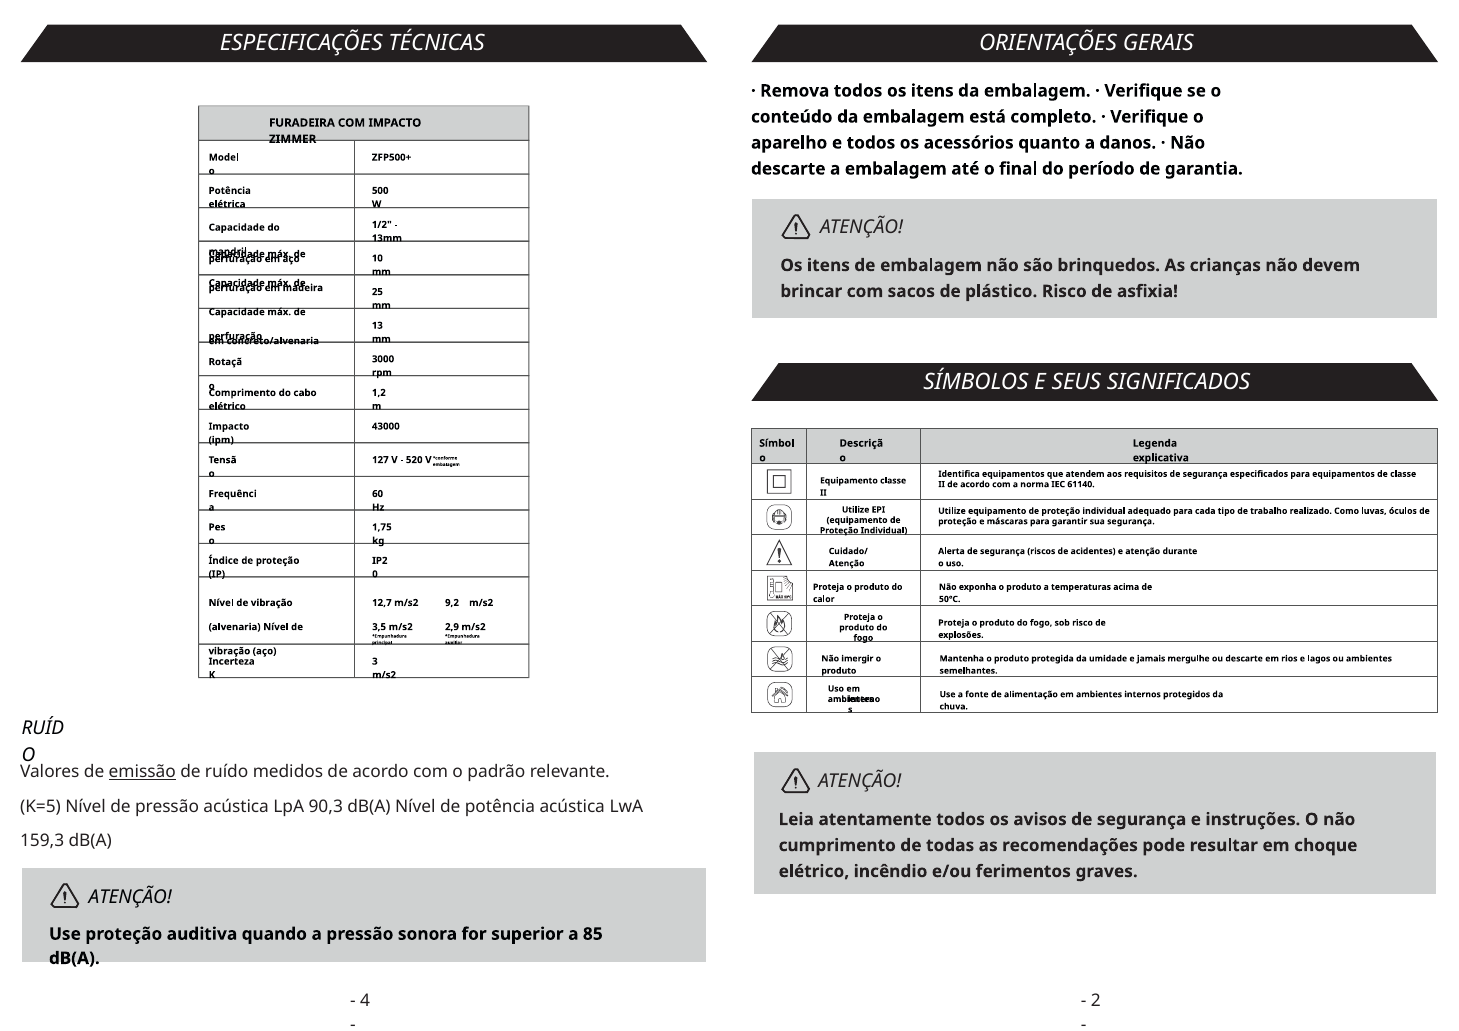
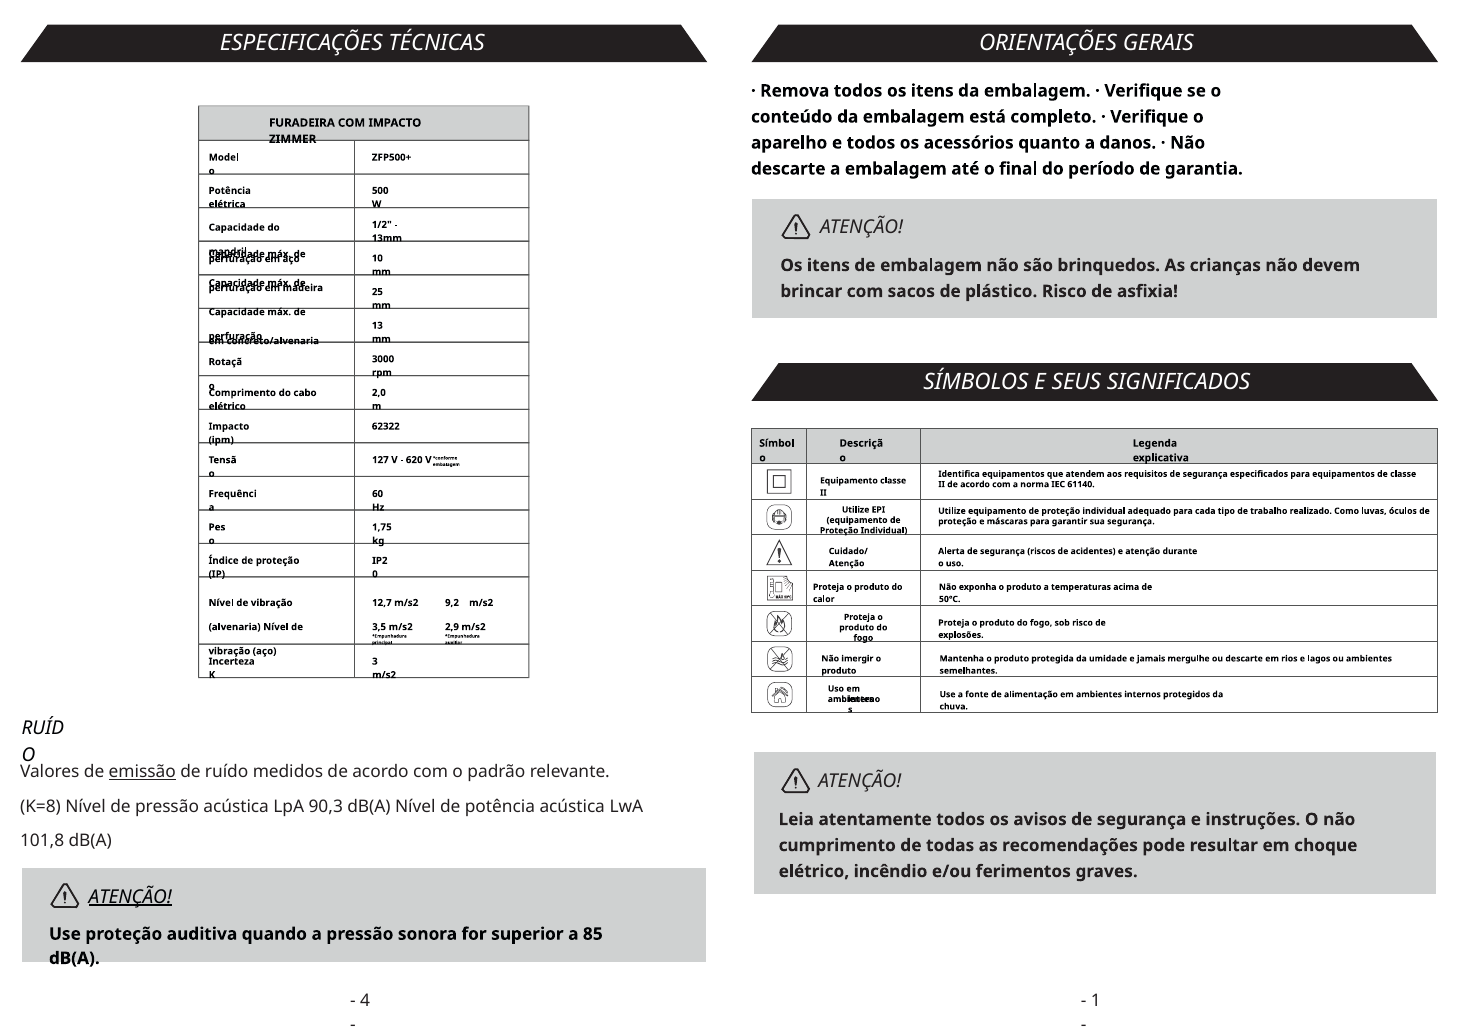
1,2: 1,2 -> 2,0 (379, 393)
43000: 43000 -> 62322 (386, 426)
520: 520 -> 620 (414, 460)
K=5: K=5 -> K=8 (41, 806)
159,3: 159,3 -> 101,8 (42, 841)
ATENÇÃO underline: none -> present (130, 897)
2: 2 -> 1 (1096, 1001)
